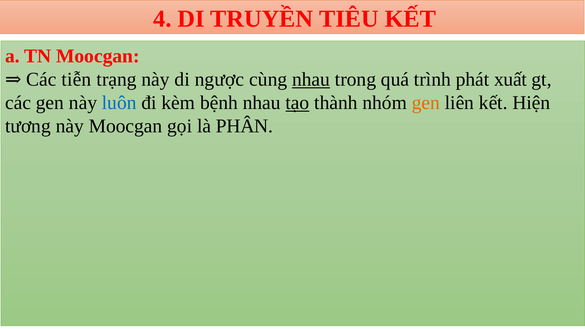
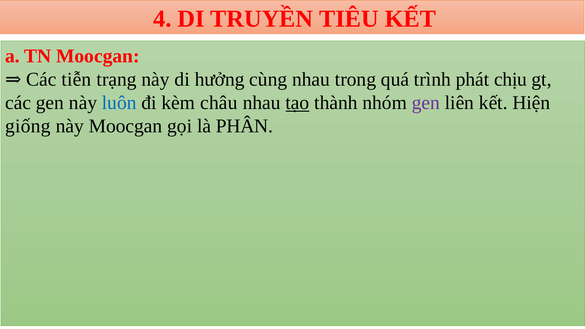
ngược: ngược -> hưởng (220, 79)
nhau underline: present -> none (311, 79)
xuất: xuất -> chịu (511, 79)
bệnh: bệnh -> châu (219, 103)
gen colour: orange -> purple (426, 103)
tương: tương -> giống (28, 126)
